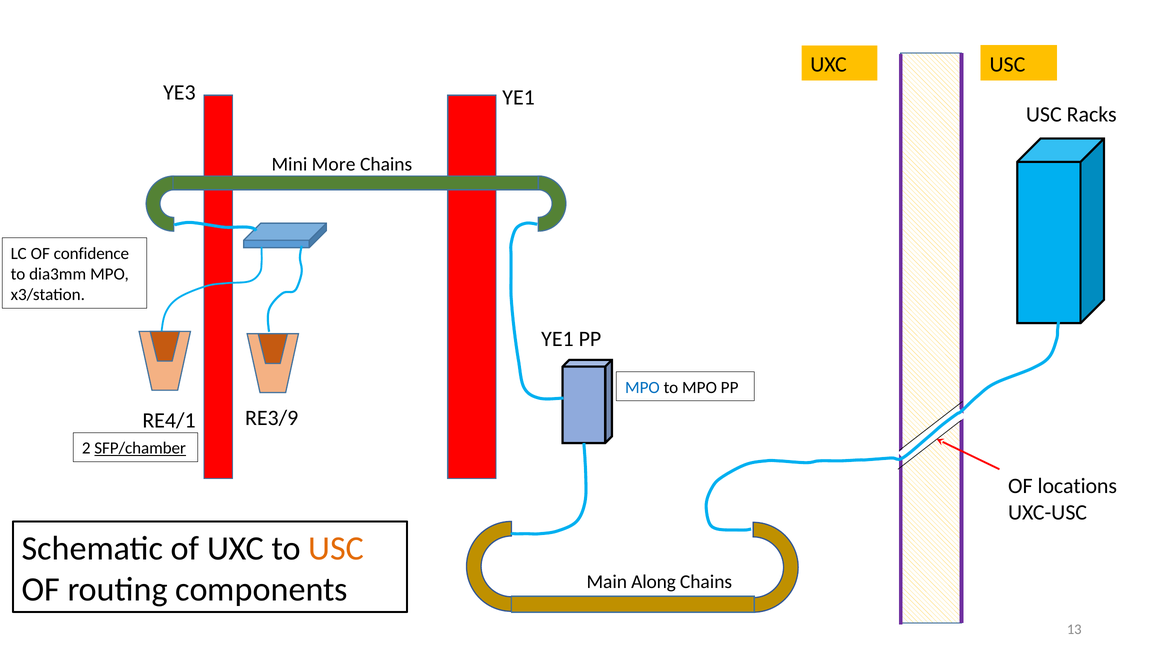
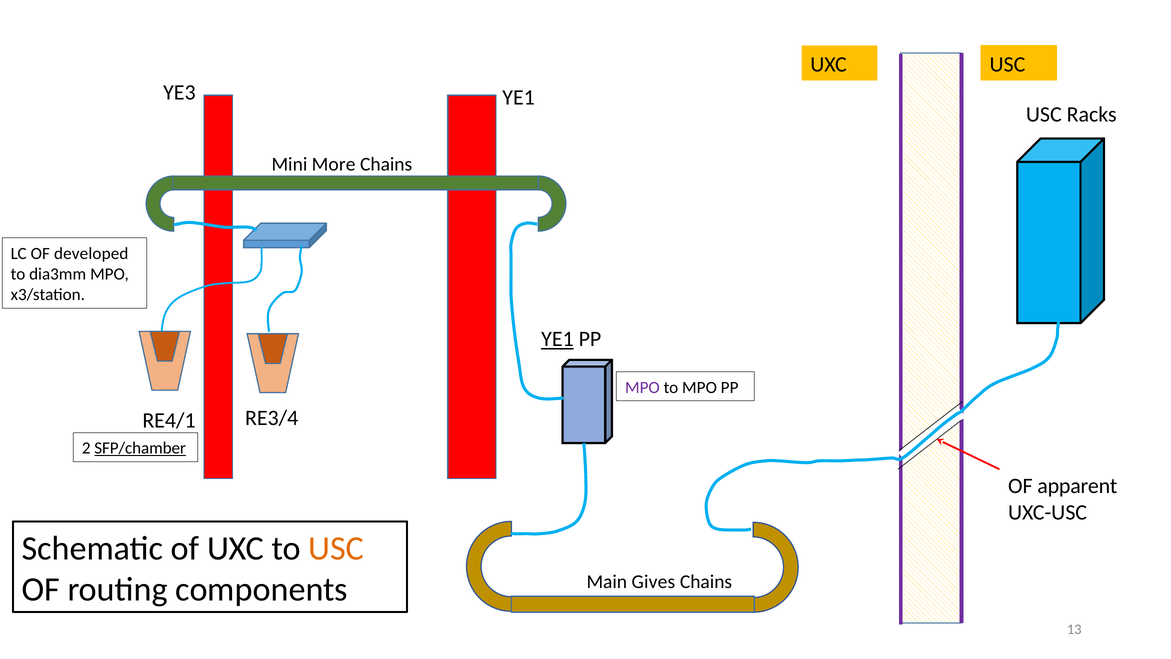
confidence: confidence -> developed (91, 254)
YE1 underline: none -> present (557, 339)
MPO colour: blue -> purple (642, 387)
RE3/9: RE3/9 -> RE3/4 (272, 418)
locations: locations -> apparent (1077, 486)
Along: Along -> Gives (653, 582)
